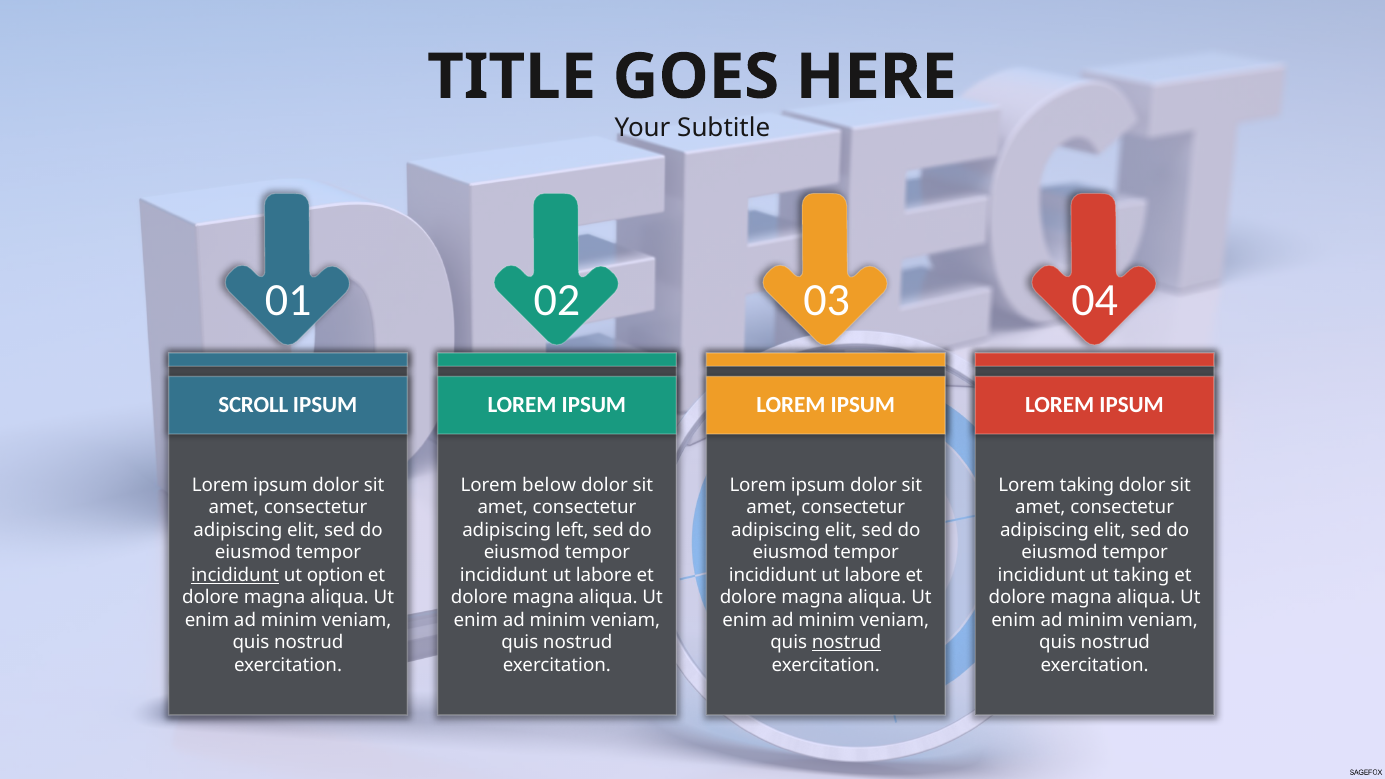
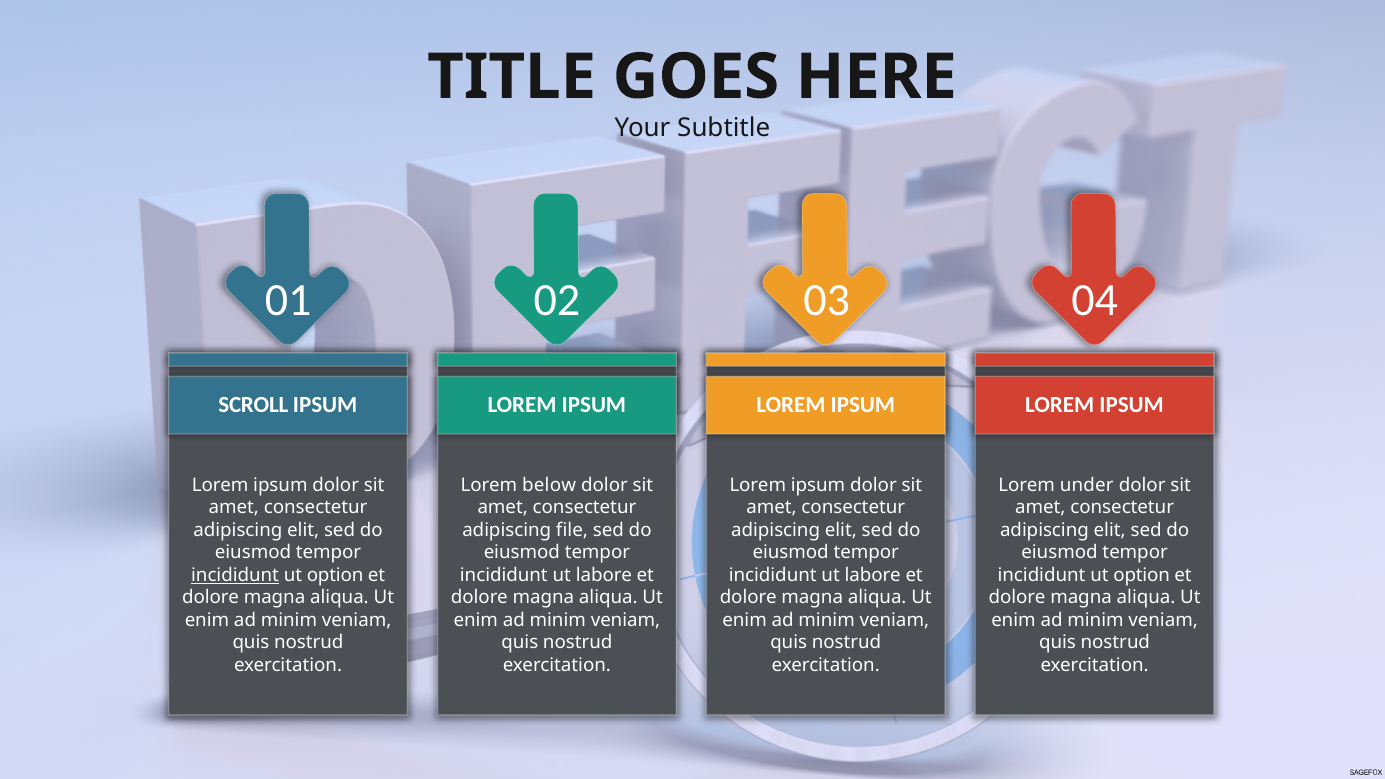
Lorem taking: taking -> under (1087, 485)
left: left -> file (572, 530)
taking: taking -> option (1142, 575)
nostrud underline: present -> none (846, 643)
